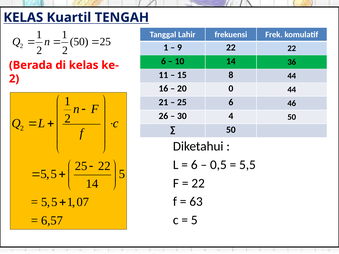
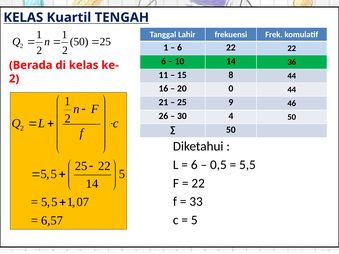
9: 9 -> 6 (180, 47)
25 6: 6 -> 9 (231, 102)
63: 63 -> 33 (196, 202)
